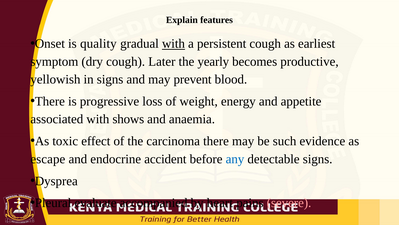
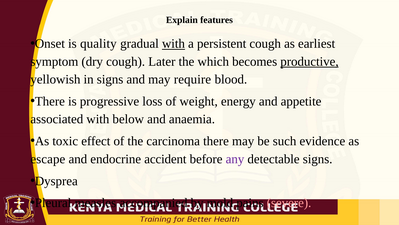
yearly: yearly -> which (213, 61)
productive underline: none -> present (309, 61)
prevent: prevent -> require (192, 79)
shows: shows -> below (128, 119)
any colour: blue -> purple (235, 159)
evaluate: evaluate -> measles (95, 202)
heart: heart -> mold (220, 202)
